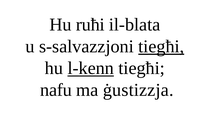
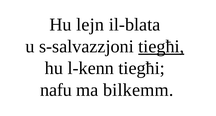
ruħi: ruħi -> lejn (90, 25)
l-kenn underline: present -> none (91, 68)
ġustizzja: ġustizzja -> bilkemm (138, 90)
